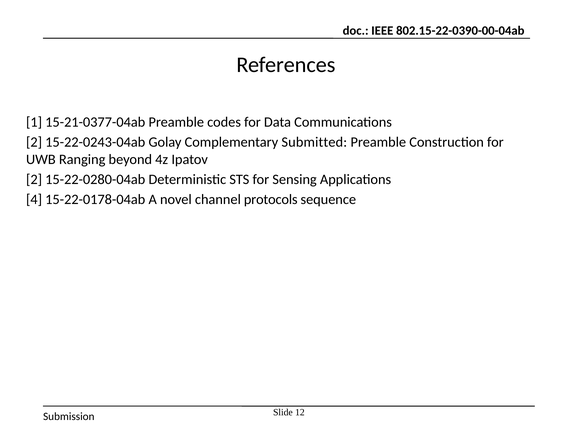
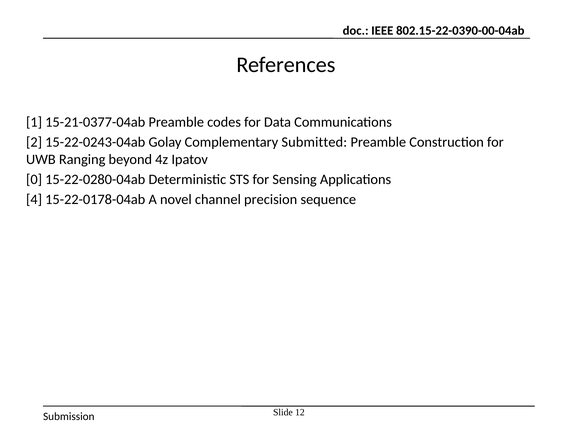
2: 2 -> 0 (34, 179)
protocols: protocols -> precision (271, 199)
